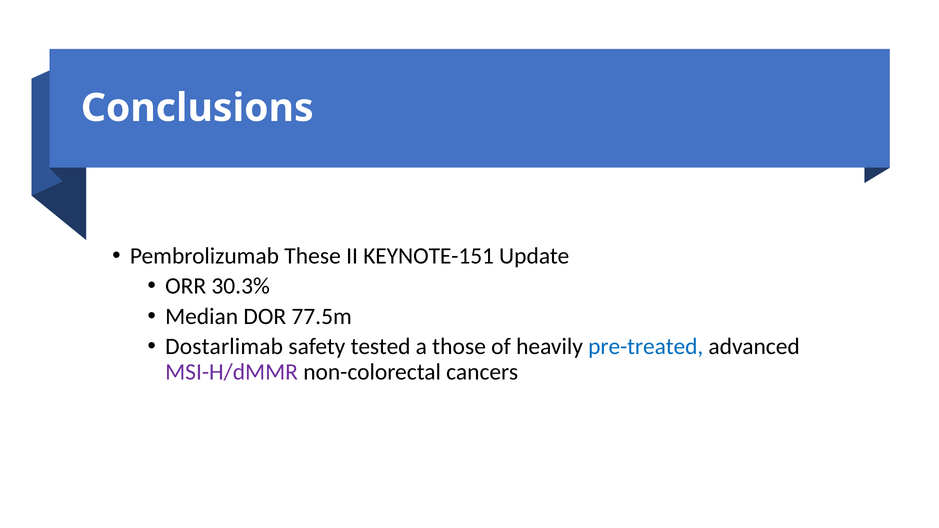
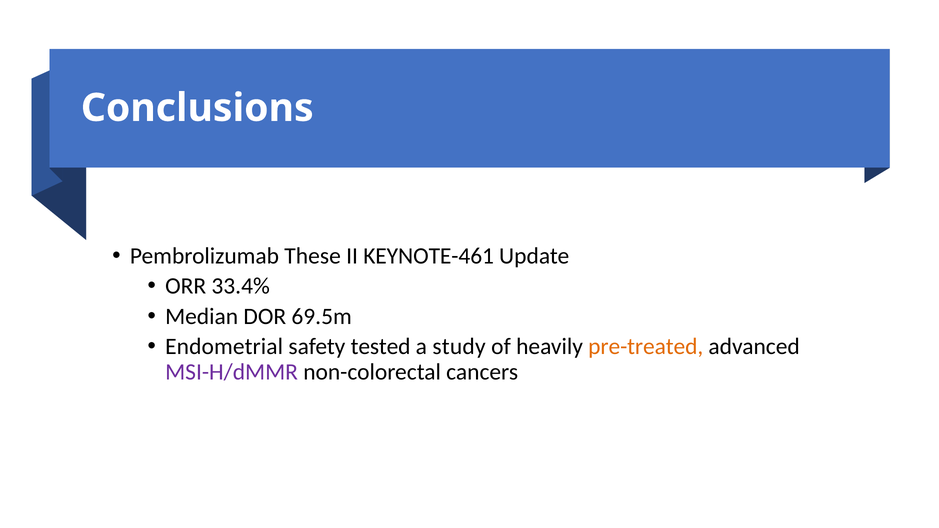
KEYNOTE-151: KEYNOTE-151 -> KEYNOTE-461 (429, 256)
30.3%: 30.3% -> 33.4% (241, 286)
77.5m: 77.5m -> 69.5m (322, 316)
Dostarlimab: Dostarlimab -> Endometrial (224, 347)
those: those -> study (459, 347)
pre-treated colour: blue -> orange (646, 347)
